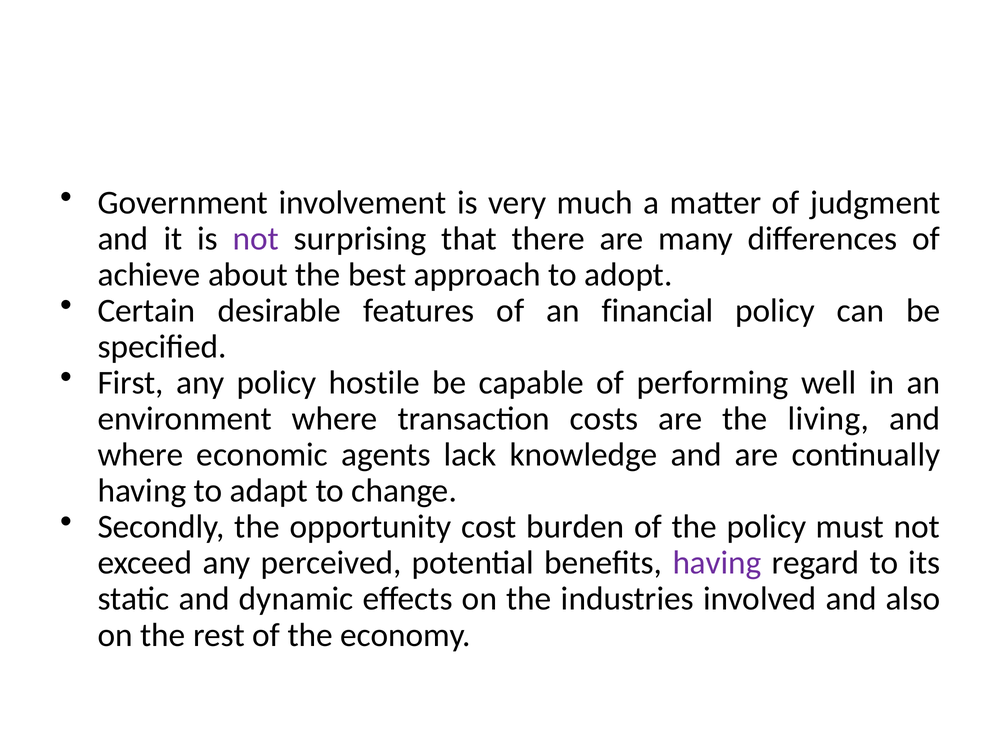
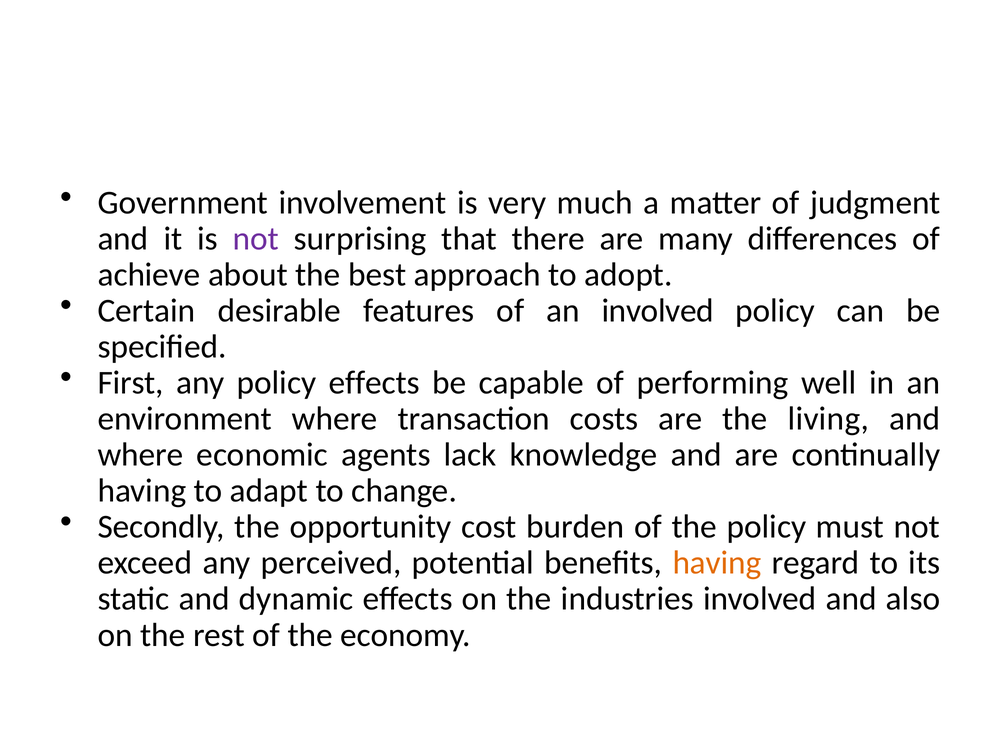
an financial: financial -> involved (658, 311)
policy hostile: hostile -> effects (374, 383)
having colour: purple -> orange (717, 563)
